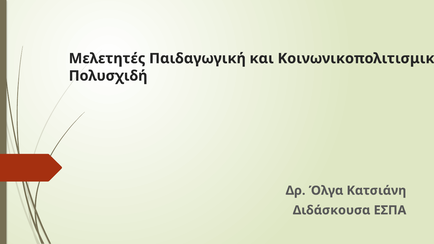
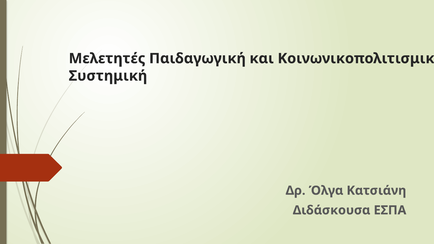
Πολυσχιδή: Πολυσχιδή -> Συστημική (108, 76)
